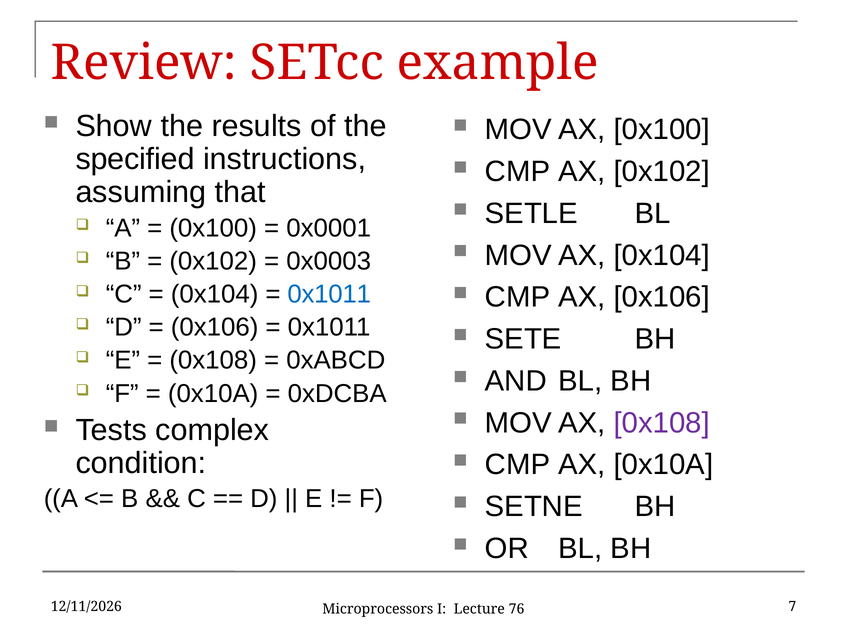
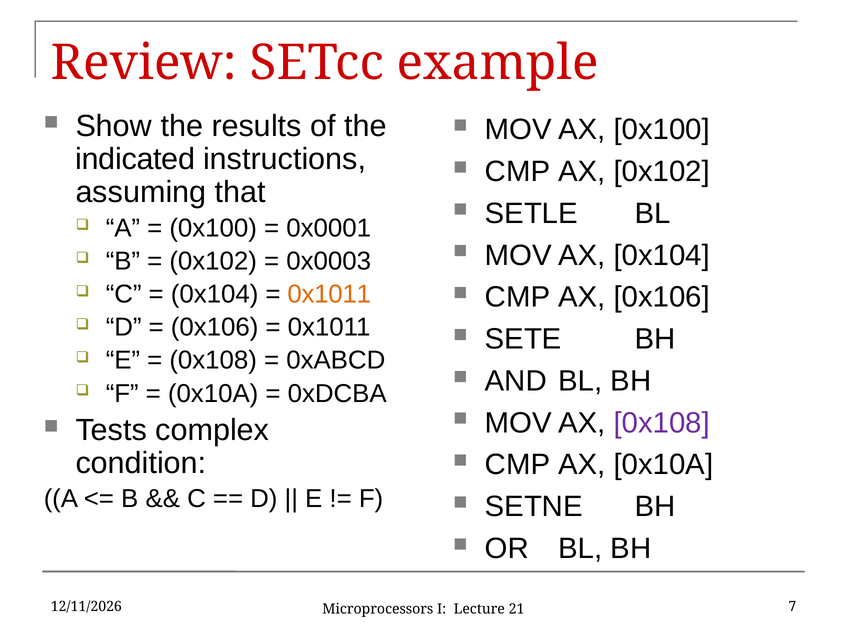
specified: specified -> indicated (135, 159)
0x1011 colour: blue -> orange (329, 294)
76: 76 -> 21 (517, 609)
